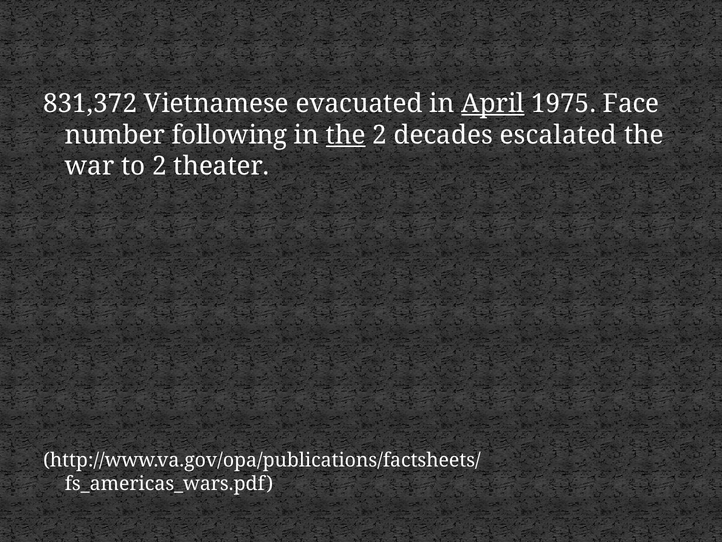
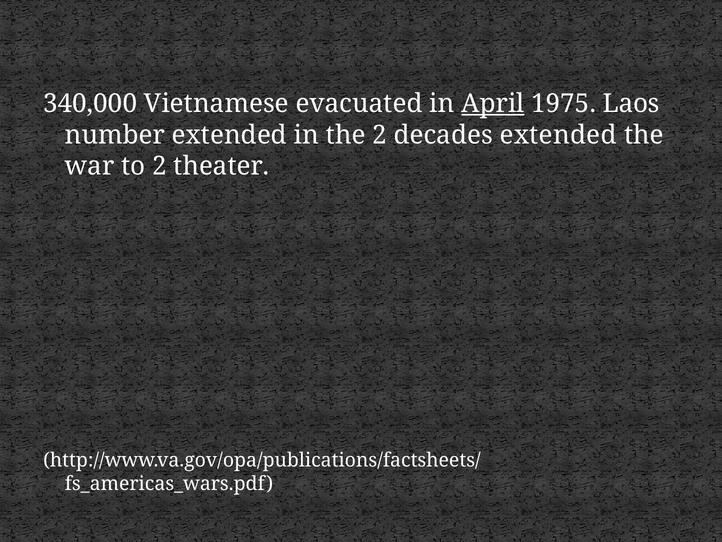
831,372: 831,372 -> 340,000 (90, 104)
Face: Face -> Laos (631, 104)
number following: following -> extended (229, 135)
the underline: present -> none (346, 135)
decades escalated: escalated -> extended (558, 135)
